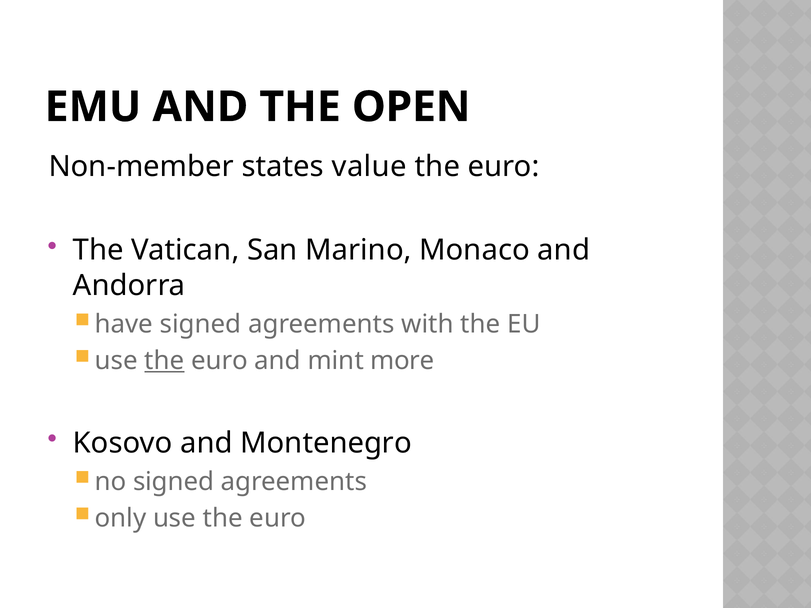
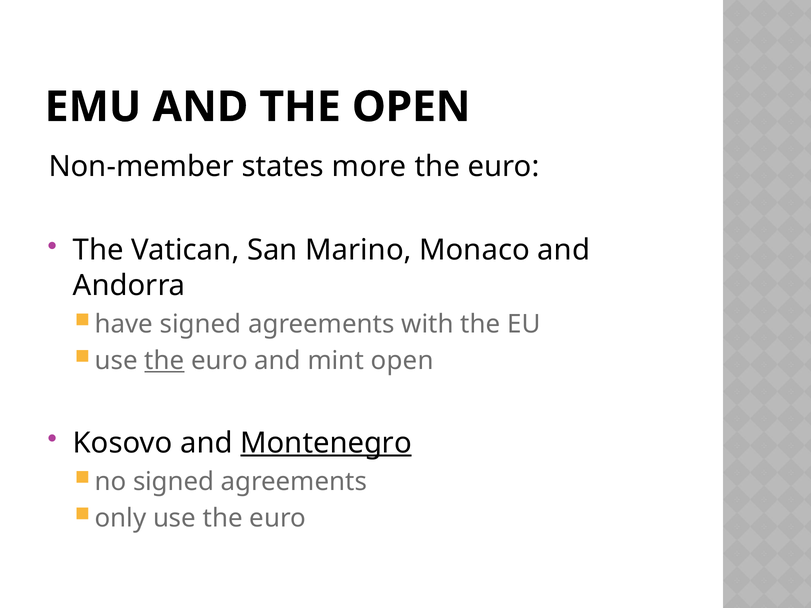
value: value -> more (369, 166)
mint more: more -> open (402, 361)
Montenegro underline: none -> present (326, 443)
